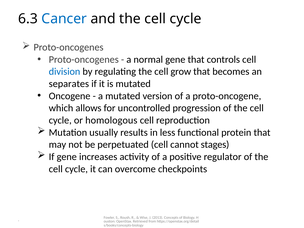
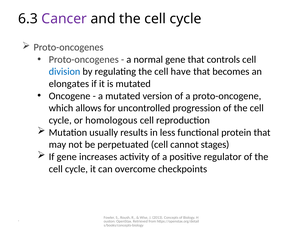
Cancer colour: blue -> purple (64, 19)
grow: grow -> have (181, 72)
separates: separates -> elongates (69, 84)
